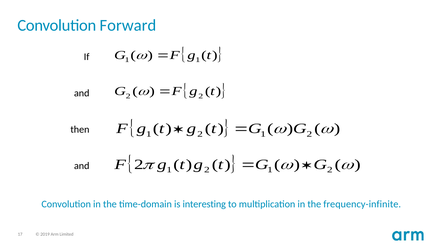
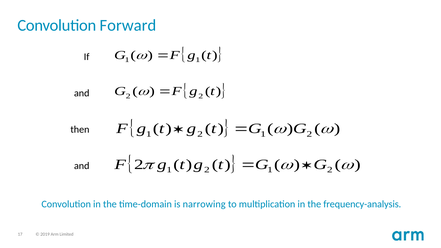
interesting: interesting -> narrowing (204, 204)
frequency-infinite: frequency-infinite -> frequency-analysis (362, 204)
